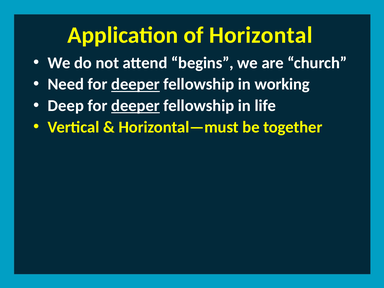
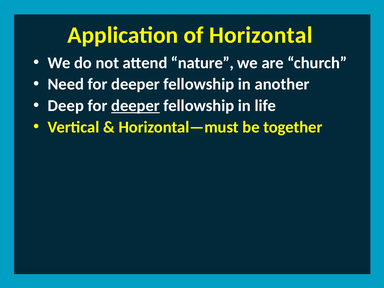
begins: begins -> nature (202, 63)
deeper underline: present -> none (135, 84)
working: working -> another (282, 84)
